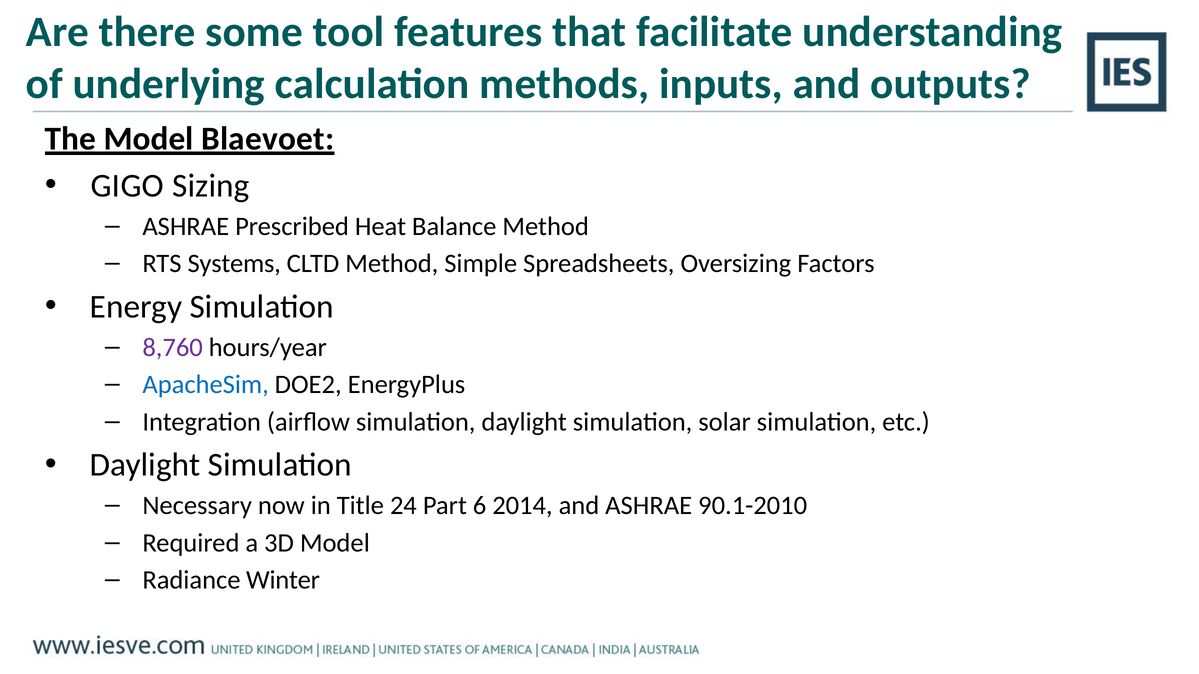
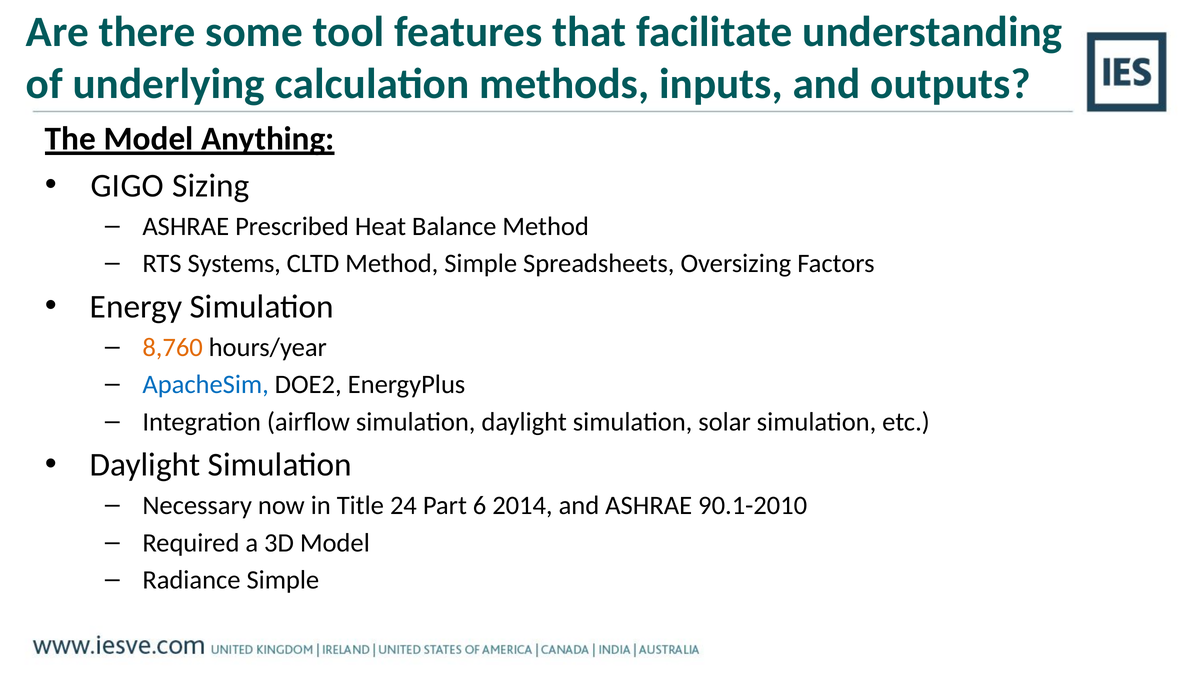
Blaevoet: Blaevoet -> Anything (268, 139)
8,760 colour: purple -> orange (173, 348)
Radiance Winter: Winter -> Simple (283, 581)
